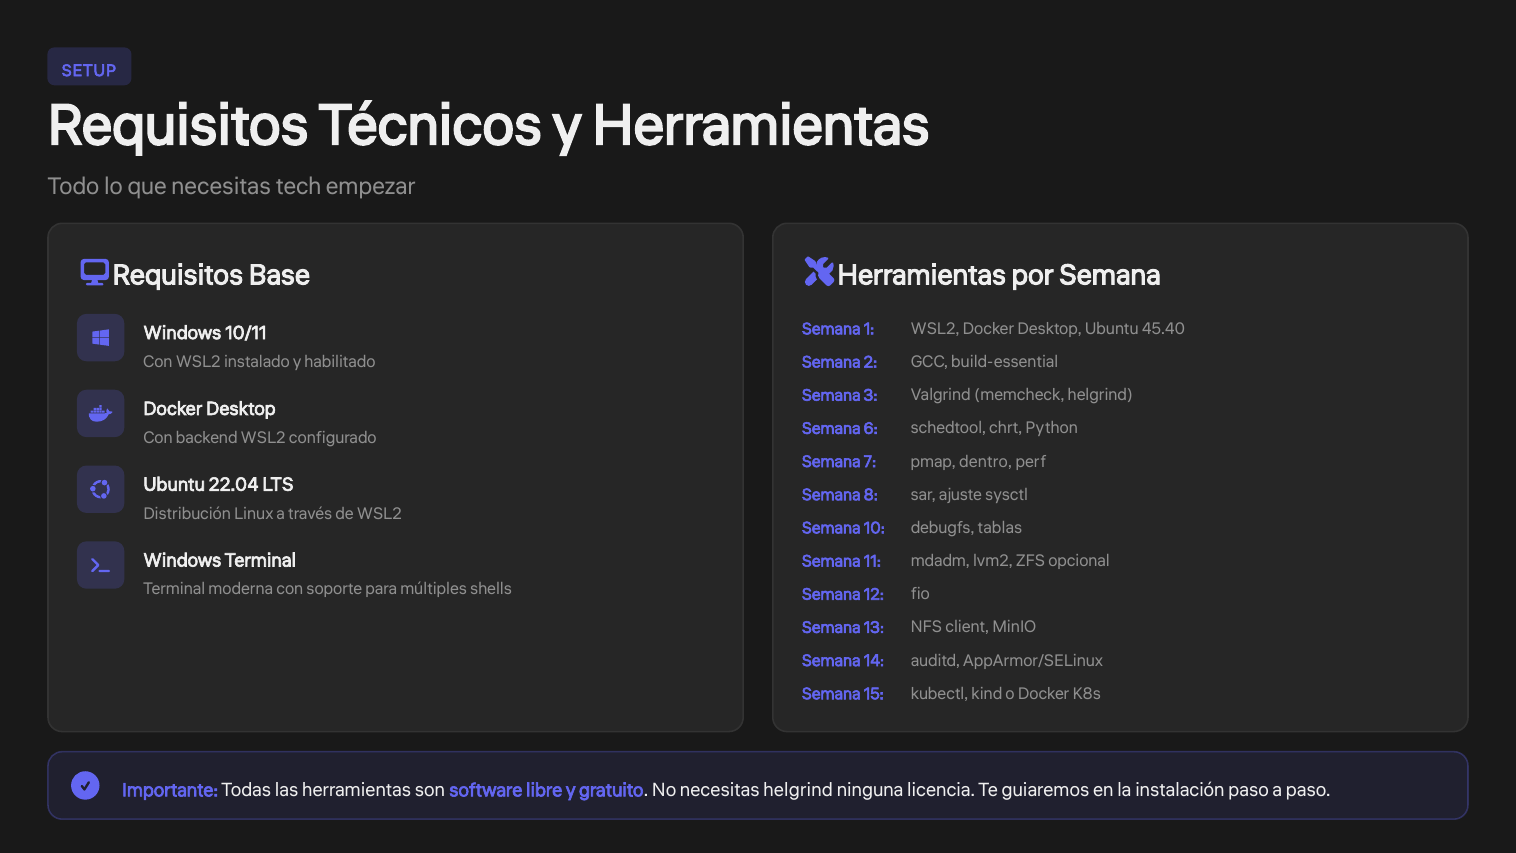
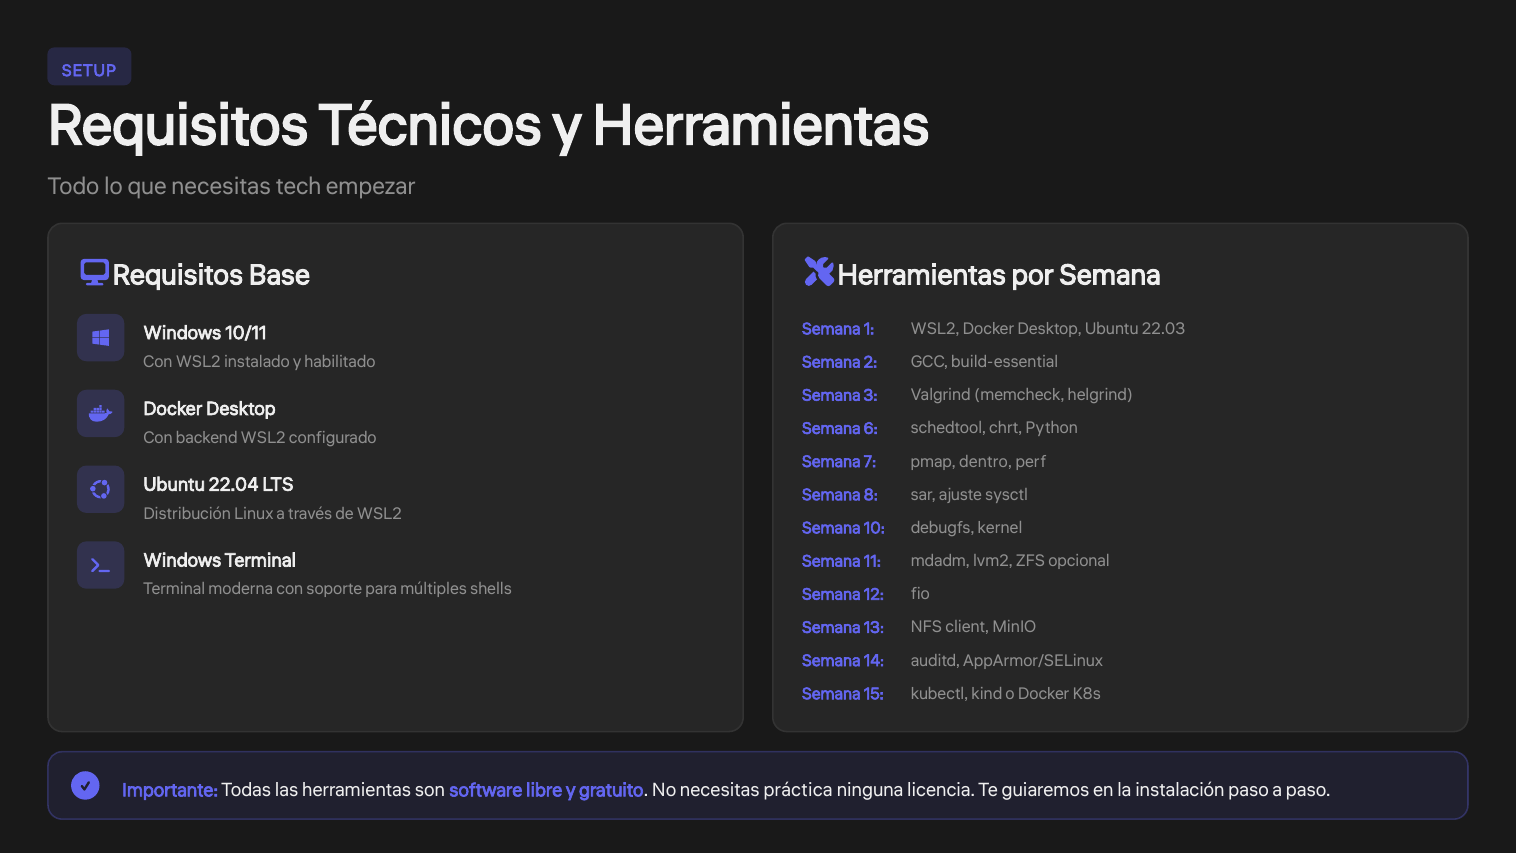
45.40: 45.40 -> 22.03 (1164, 329)
tablas: tablas -> kernel (1000, 528)
necesitas helgrind: helgrind -> práctica (798, 790)
